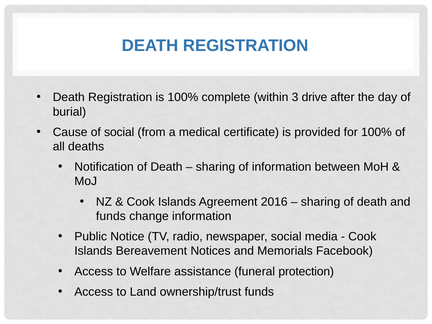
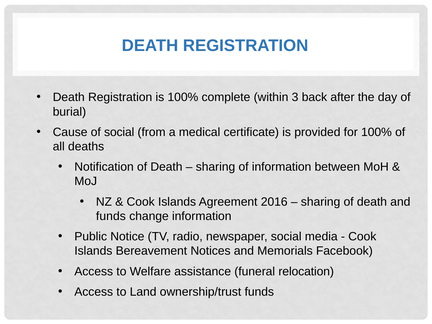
drive: drive -> back (314, 97)
protection: protection -> relocation (306, 271)
